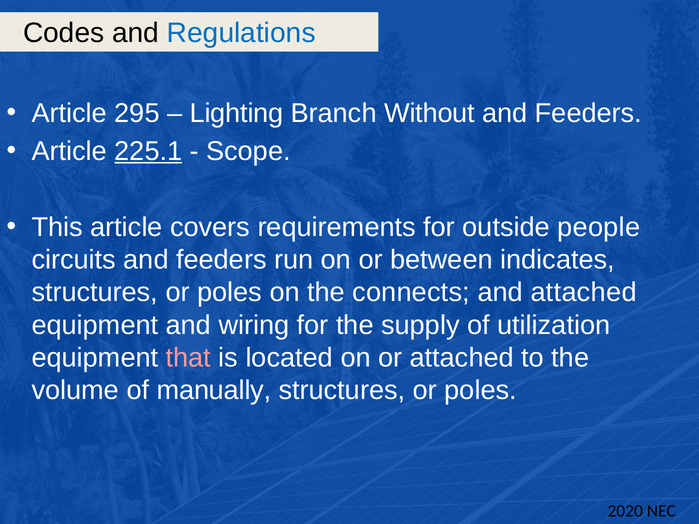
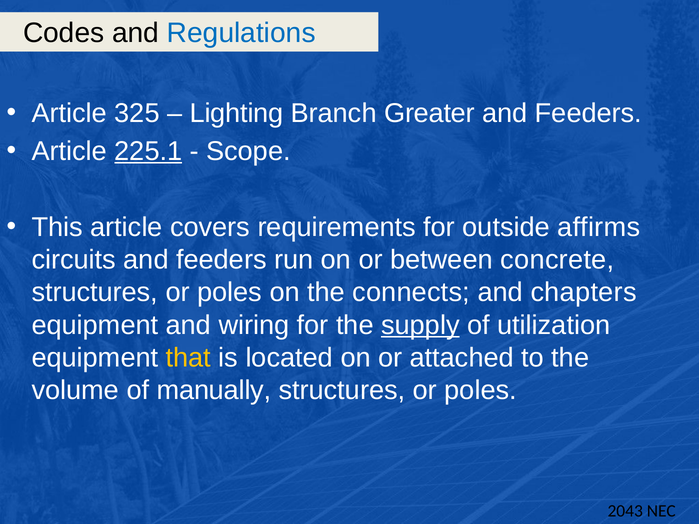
295: 295 -> 325 (137, 113)
Without: Without -> Greater (430, 113)
people: people -> affirms (599, 227)
indicates: indicates -> concrete (557, 260)
and attached: attached -> chapters (584, 293)
supply underline: none -> present (420, 325)
that colour: pink -> yellow (188, 358)
2020: 2020 -> 2043 (625, 511)
